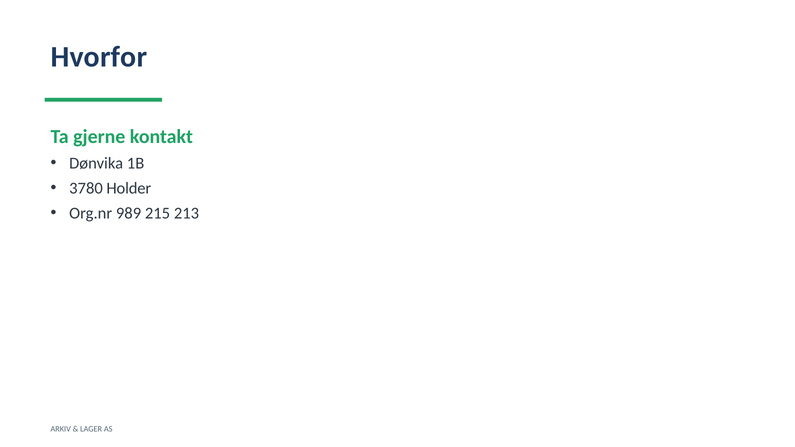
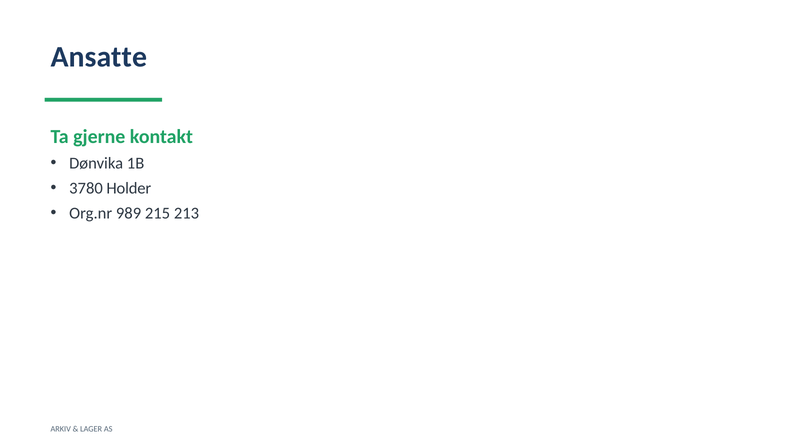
Hvorfor: Hvorfor -> Ansatte (99, 57)
